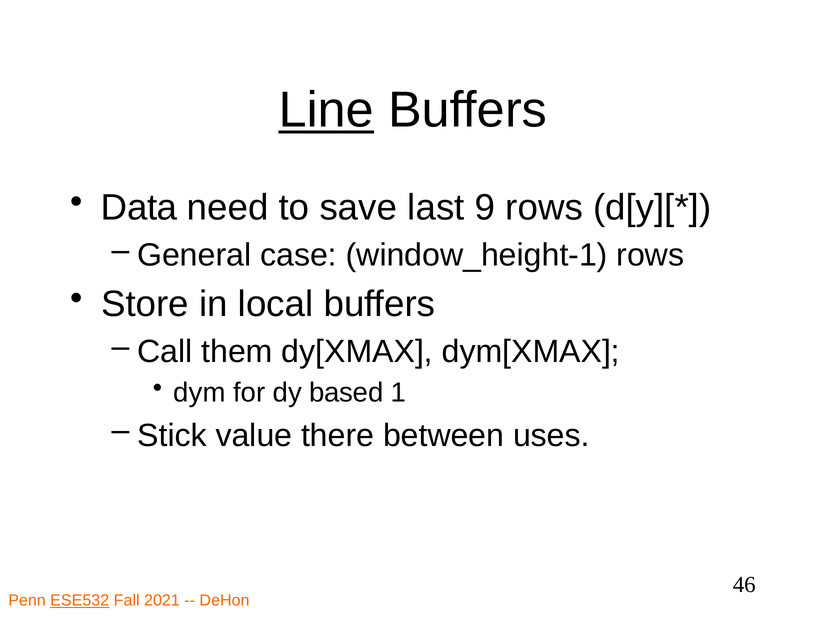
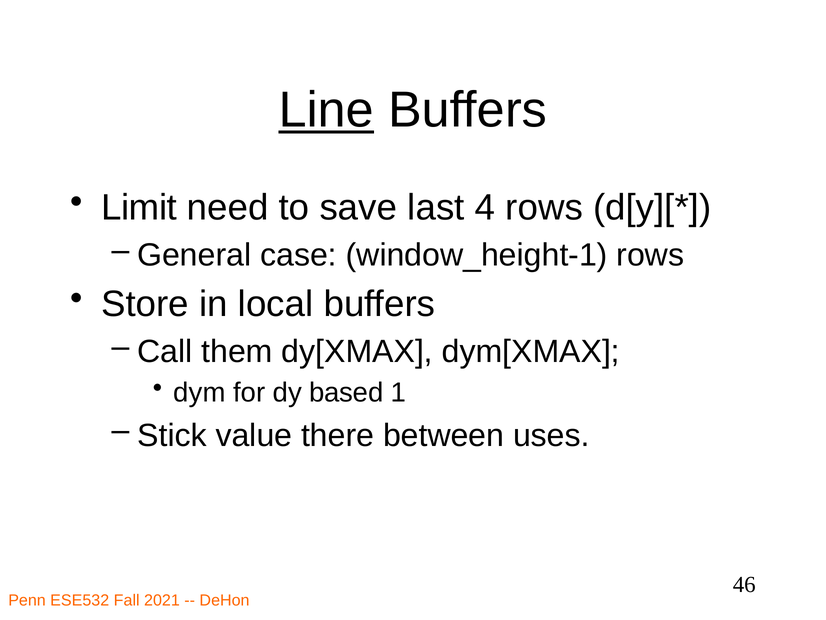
Data: Data -> Limit (139, 208)
9: 9 -> 4 (485, 208)
ESE532 underline: present -> none (80, 600)
